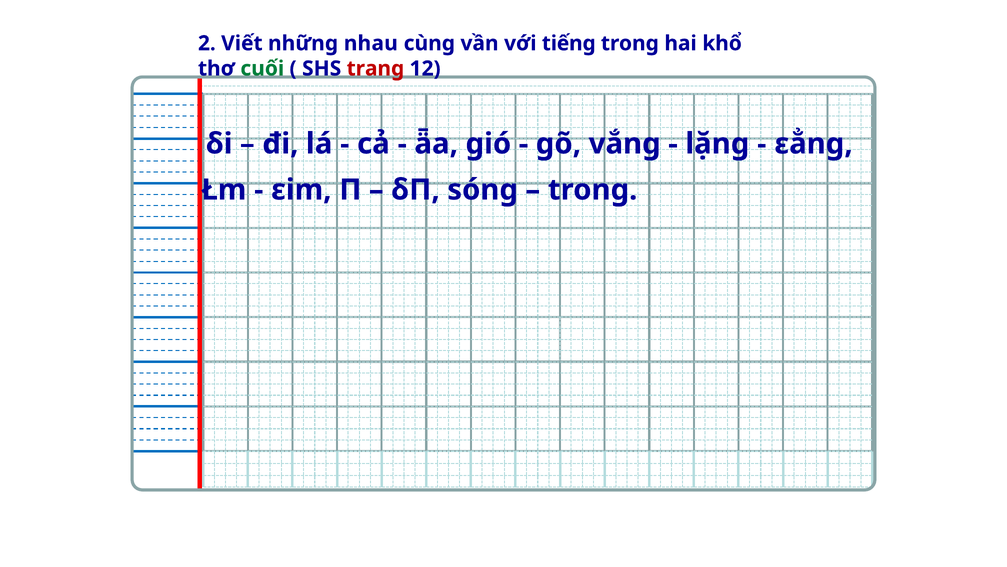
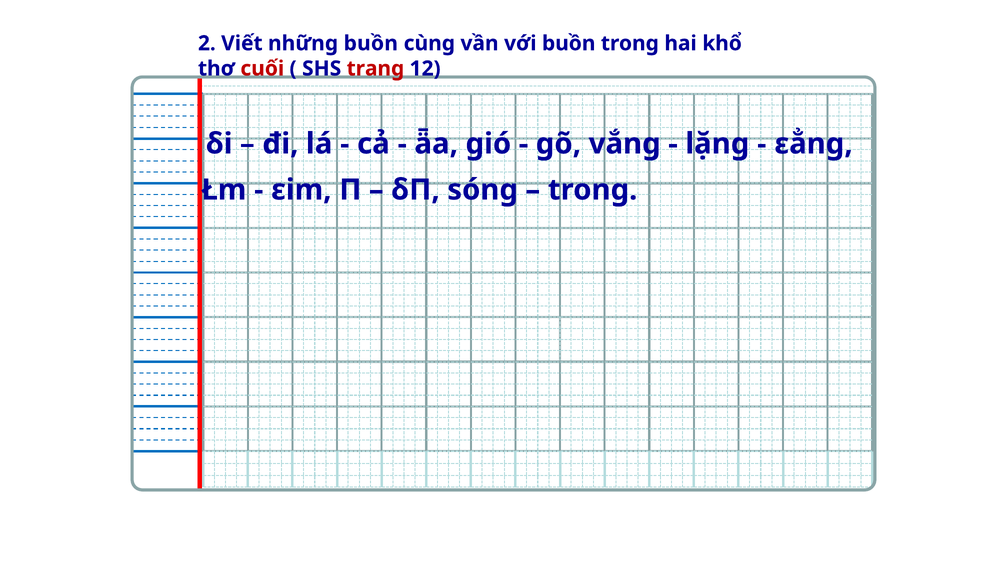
những nhau: nhau -> buồn (371, 43)
với tiếng: tiếng -> buồn (569, 43)
cuối colour: green -> red (262, 68)
